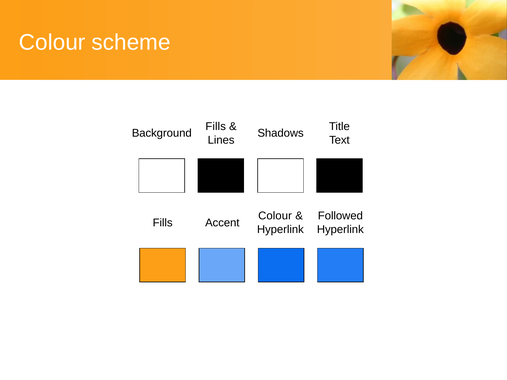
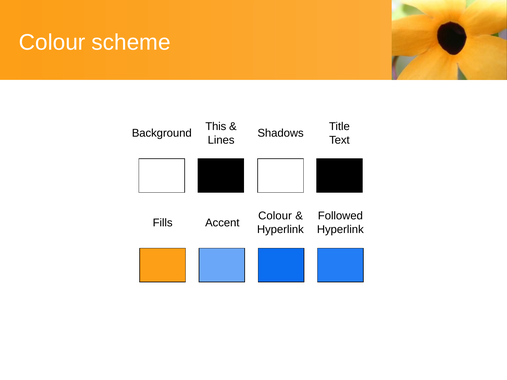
Fills: Fills -> This (216, 127)
